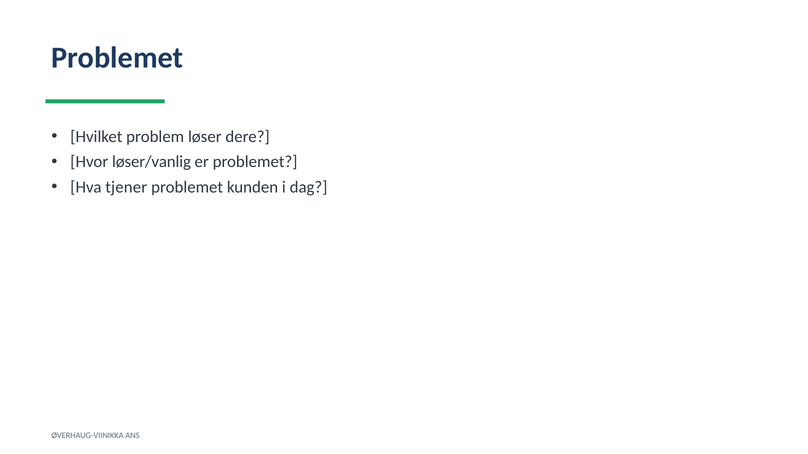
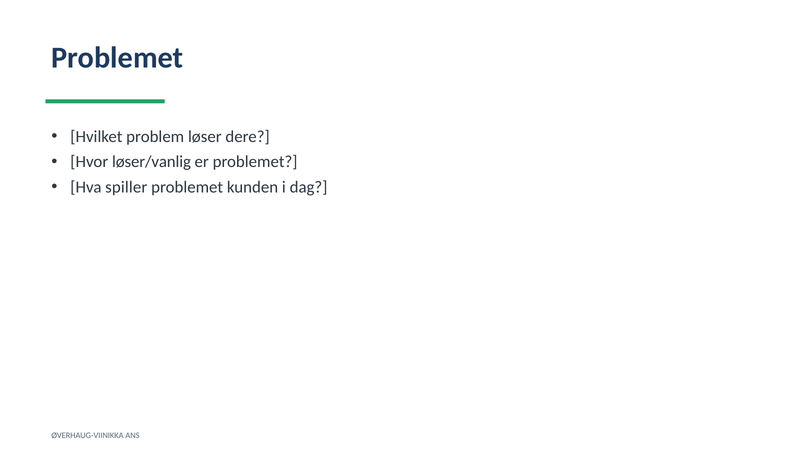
tjener: tjener -> spiller (126, 187)
